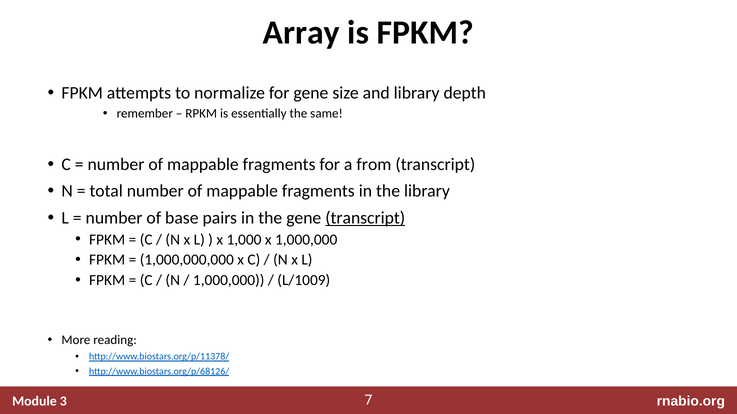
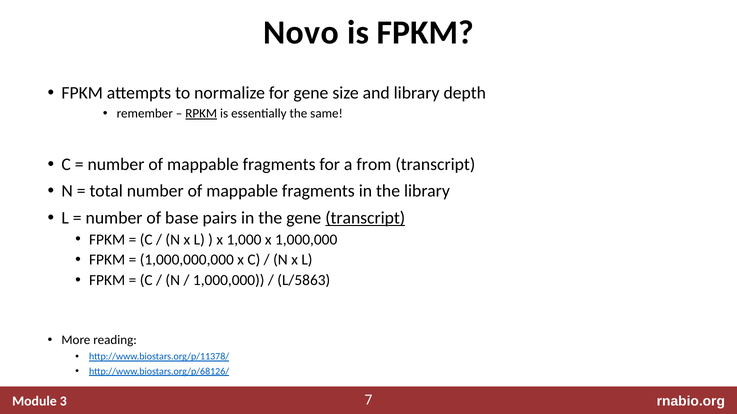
Array: Array -> Novo (301, 33)
RPKM underline: none -> present (201, 114)
L/1009: L/1009 -> L/5863 (304, 281)
